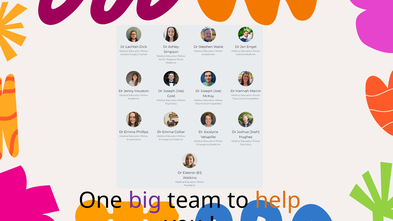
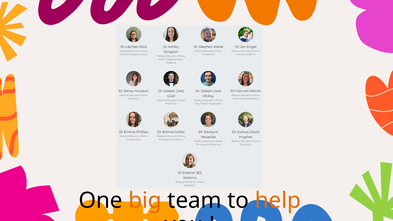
big colour: purple -> orange (145, 201)
